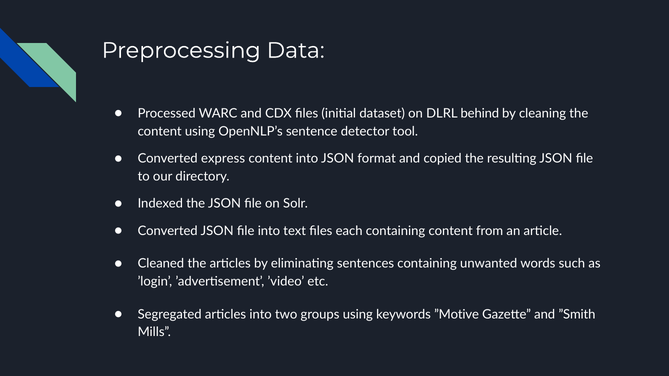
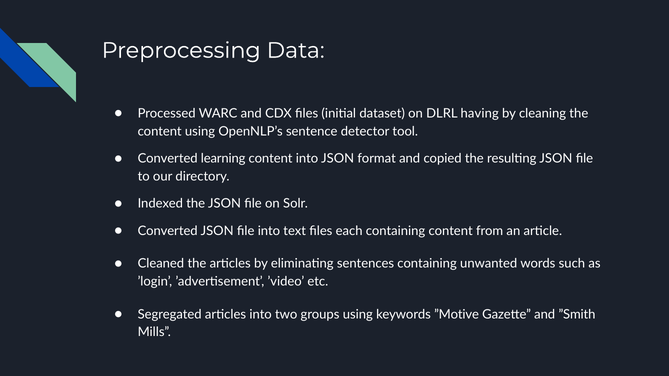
behind: behind -> having (480, 113)
express: express -> learning (223, 159)
